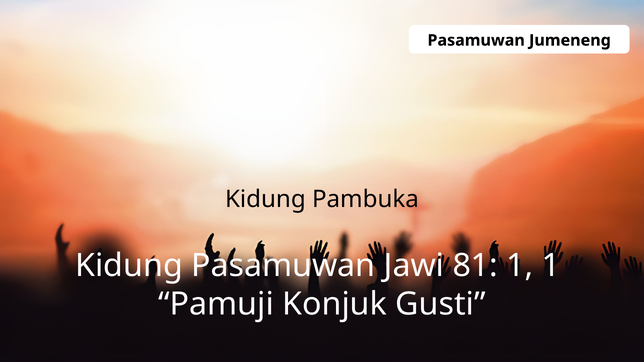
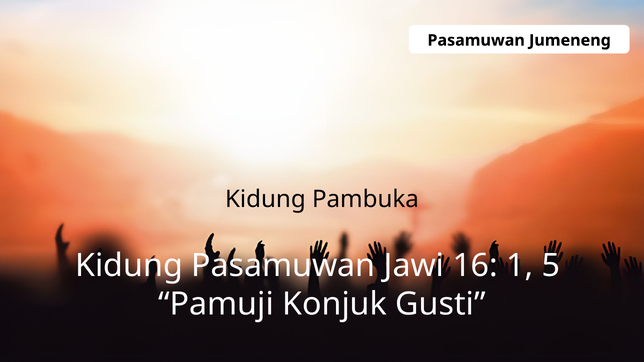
81: 81 -> 16 (475, 266)
1 1: 1 -> 5 (551, 266)
